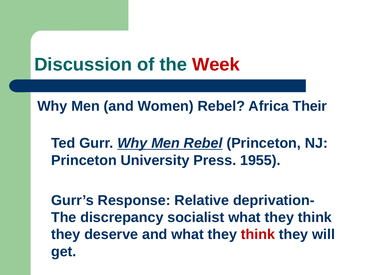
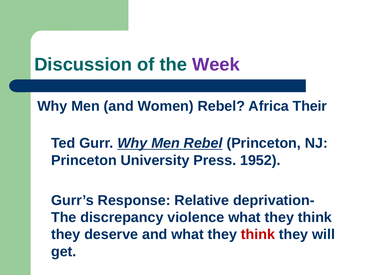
Week colour: red -> purple (216, 65)
1955: 1955 -> 1952 (260, 160)
socialist: socialist -> violence (196, 218)
